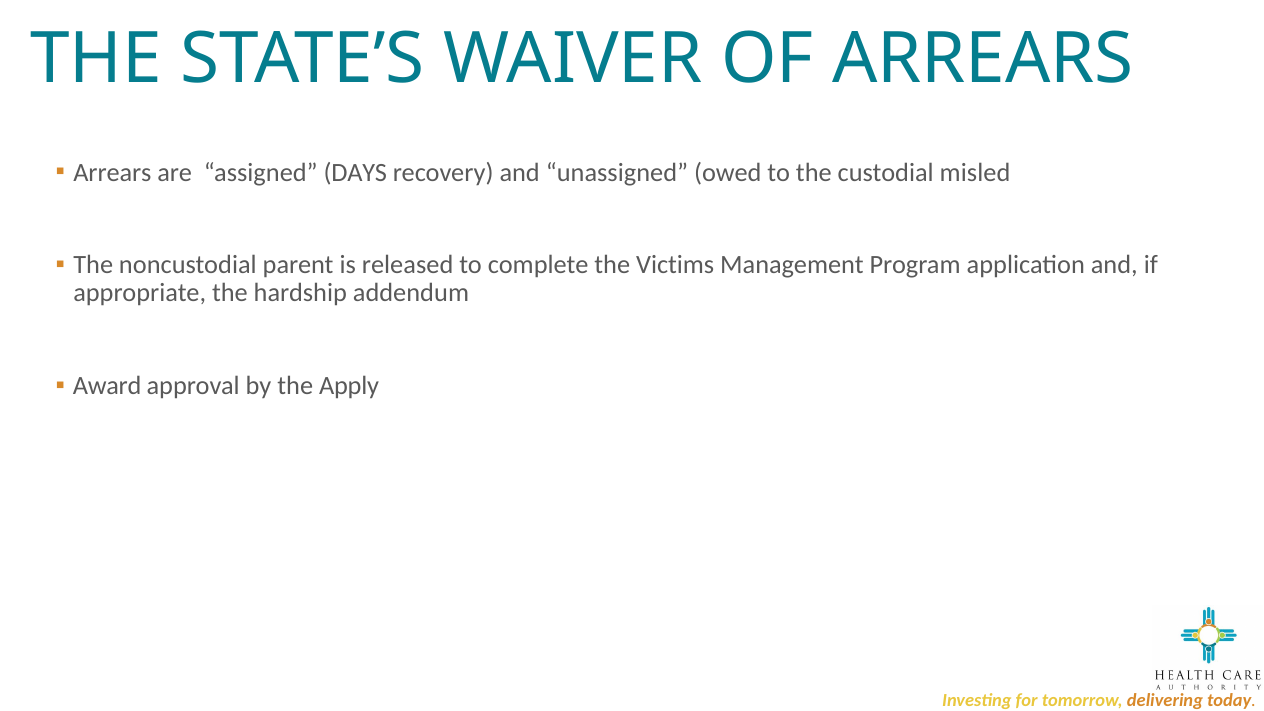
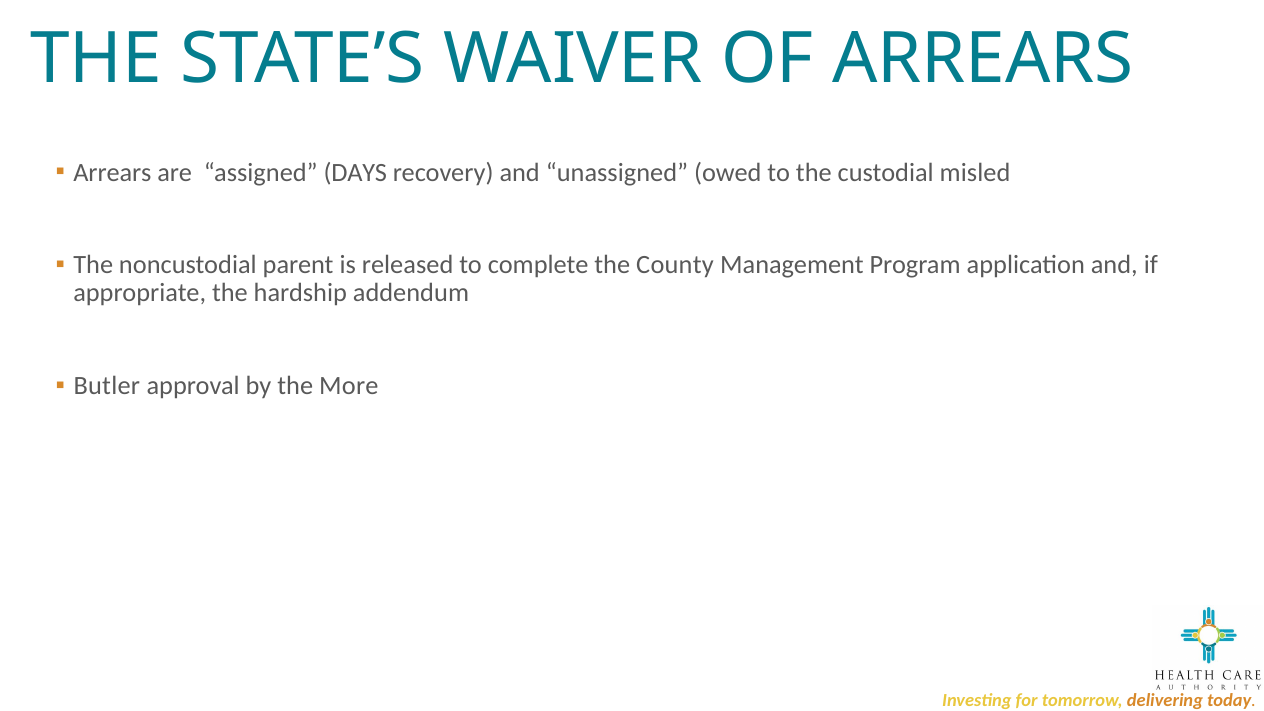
Victims: Victims -> County (675, 265)
Award: Award -> Butler (107, 386)
Apply: Apply -> More (349, 386)
